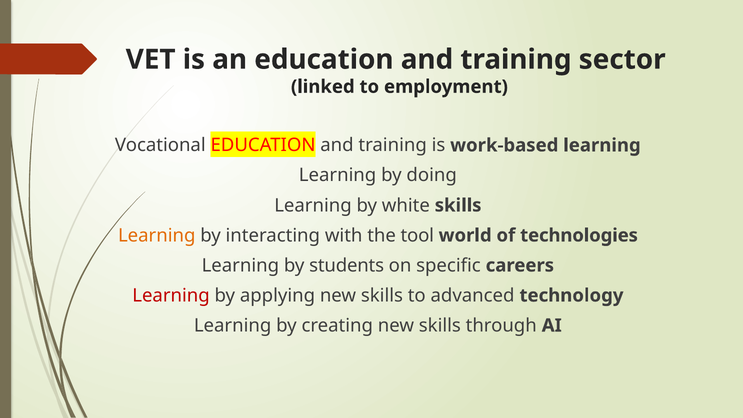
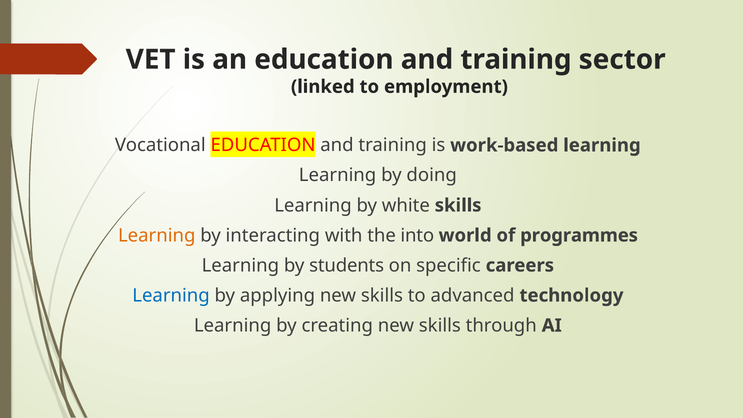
tool: tool -> into (417, 235)
technologies: technologies -> programmes (579, 235)
Learning colour: red -> blue (171, 295)
